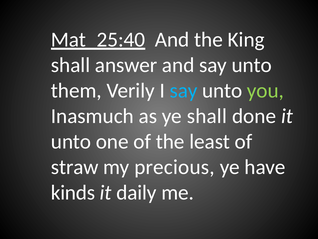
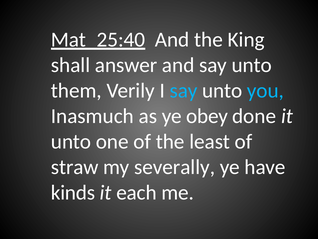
you colour: light green -> light blue (265, 91)
ye shall: shall -> obey (207, 116)
precious: precious -> severally (175, 167)
daily: daily -> each (136, 192)
